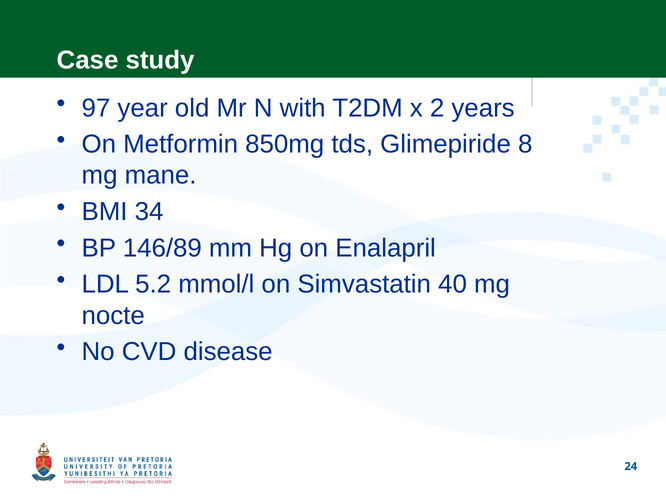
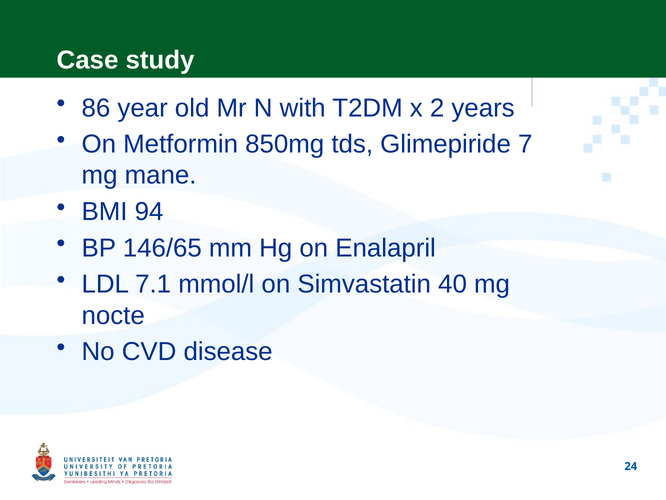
97: 97 -> 86 (96, 108)
8: 8 -> 7 (525, 144)
34: 34 -> 94 (149, 212)
146/89: 146/89 -> 146/65 (162, 248)
5.2: 5.2 -> 7.1 (153, 284)
